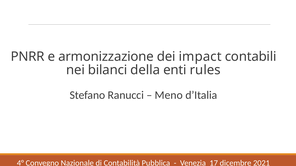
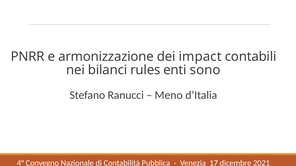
della: della -> rules (145, 70)
rules: rules -> sono (205, 70)
